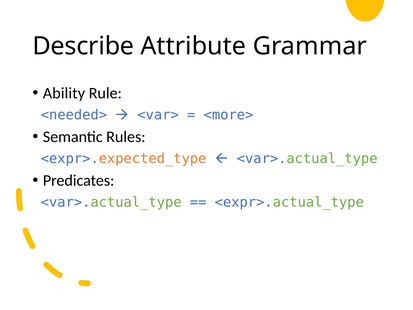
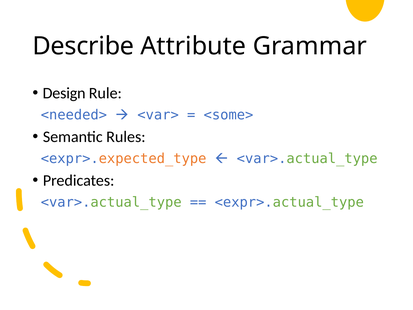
Ability: Ability -> Design (64, 93)
<more>: <more> -> <some> (229, 115)
